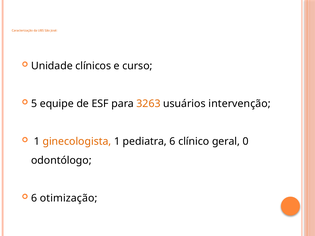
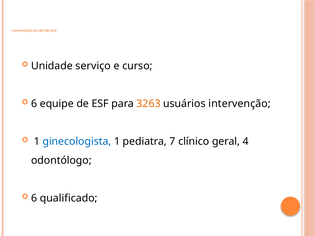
clínicos: clínicos -> serviço (93, 66)
5: 5 -> 6 (34, 104)
ginecologista colour: orange -> blue (77, 142)
pediatra 6: 6 -> 7 (172, 142)
0: 0 -> 4 (246, 142)
otimização: otimização -> qualificado (69, 198)
